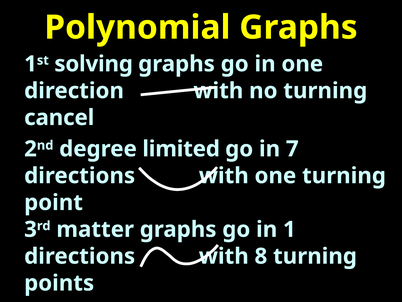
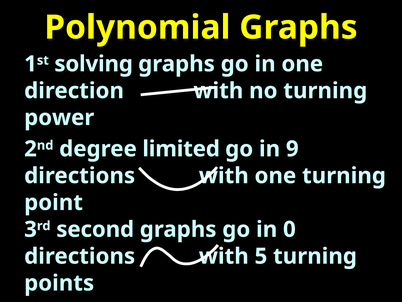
cancel: cancel -> power (59, 117)
7: 7 -> 9 (292, 149)
matter: matter -> second (95, 229)
in 1: 1 -> 0 (289, 229)
8: 8 -> 5 (261, 256)
